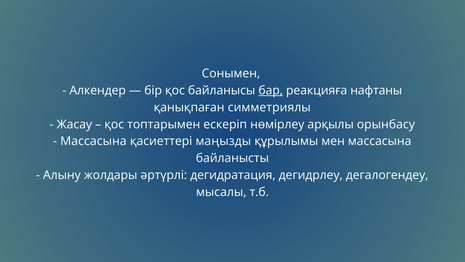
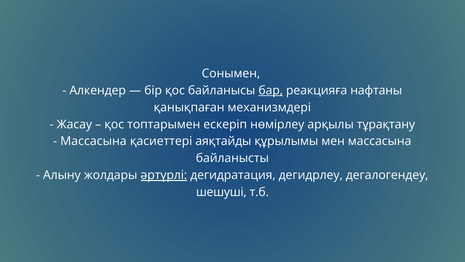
симметриялы: симметриялы -> механизмдері (269, 107)
орынбасу: орынбасу -> тұрақтану (386, 124)
маңызды: маңызды -> аяқтайды (223, 141)
әртүрлі underline: none -> present (164, 175)
мысалы: мысалы -> шешуші (221, 192)
